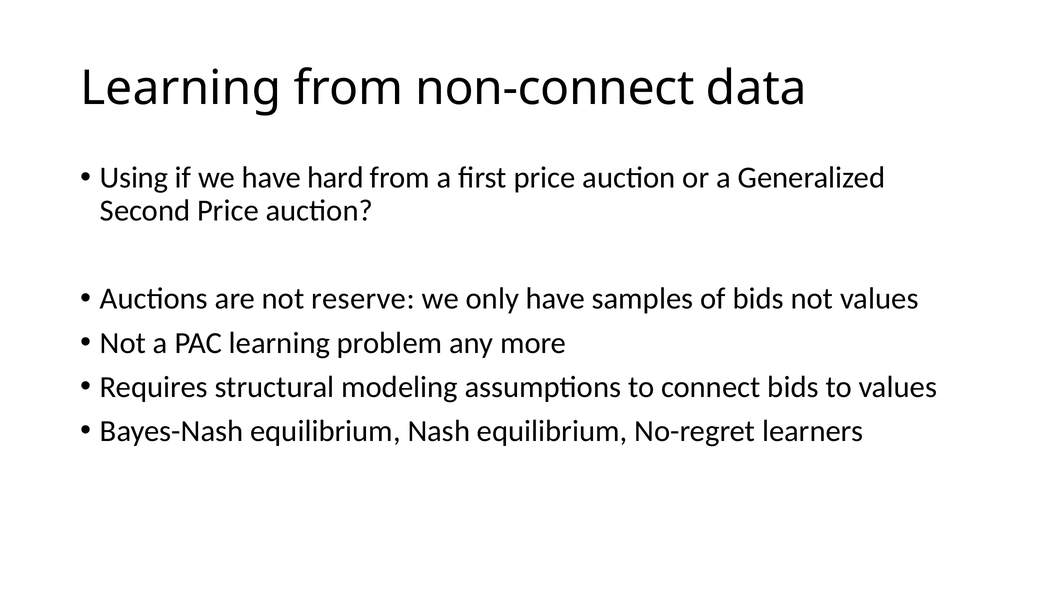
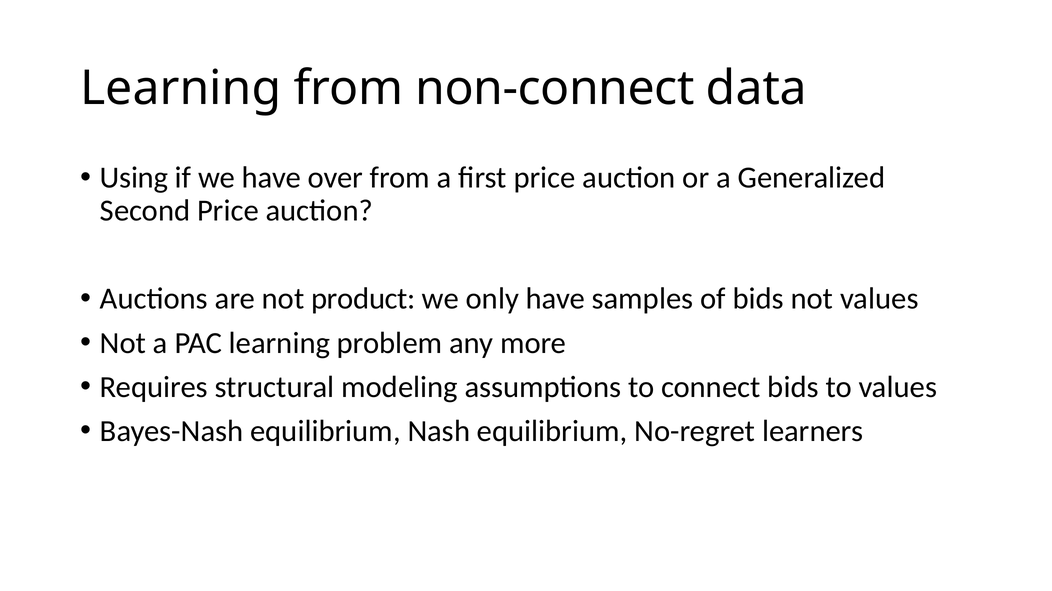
hard: hard -> over (335, 178)
reserve: reserve -> product (363, 299)
